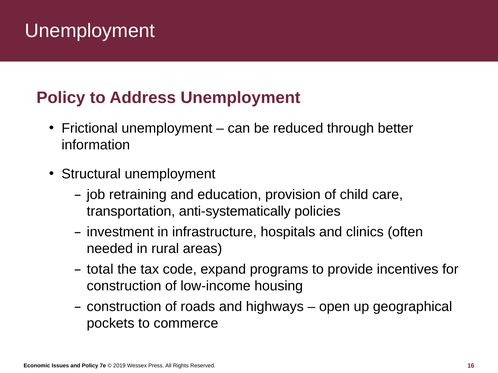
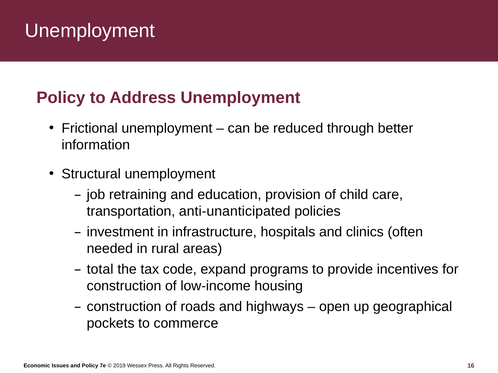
anti-systematically: anti-systematically -> anti-unanticipated (235, 212)
